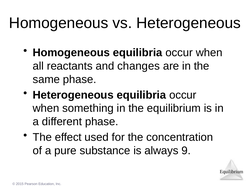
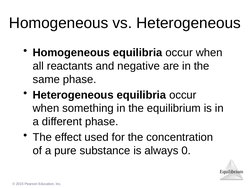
changes: changes -> negative (139, 66)
9: 9 -> 0 (186, 150)
